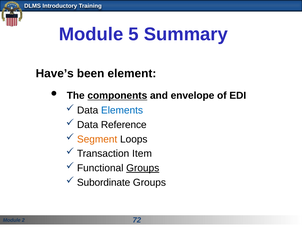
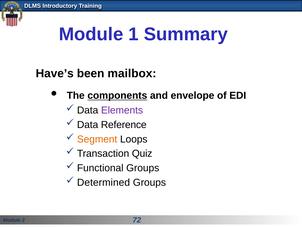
5: 5 -> 1 (134, 34)
element: element -> mailbox (132, 73)
Elements colour: blue -> purple (122, 110)
Item: Item -> Quiz (142, 153)
Groups underline: present -> none (143, 168)
Subordinate: Subordinate -> Determined (104, 182)
